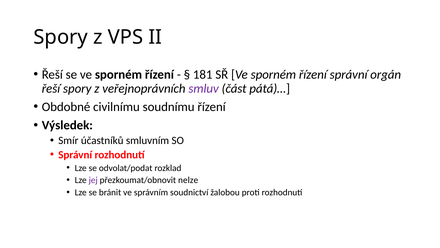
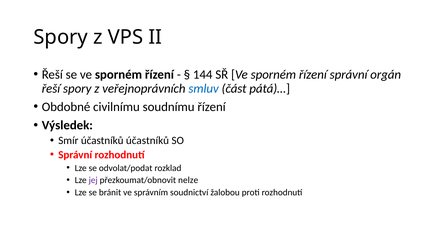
181: 181 -> 144 (203, 74)
smluv colour: purple -> blue (204, 88)
účastníků smluvním: smluvním -> účastníků (147, 140)
